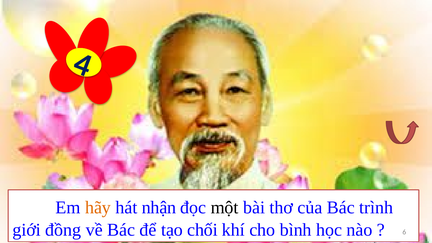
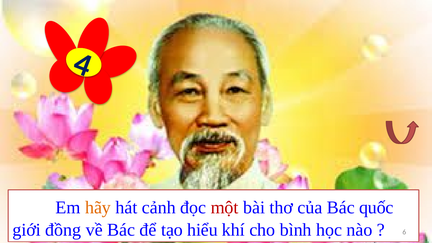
nhận: nhận -> cảnh (159, 208)
một colour: black -> red (225, 208)
trình: trình -> quốc (376, 208)
chối: chối -> hiểu (203, 230)
